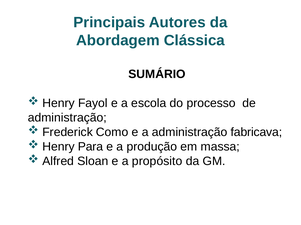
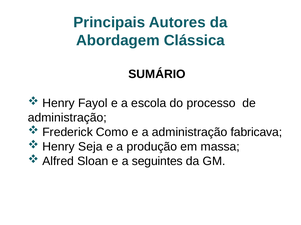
Para: Para -> Seja (90, 147)
propósito: propósito -> seguintes (157, 162)
